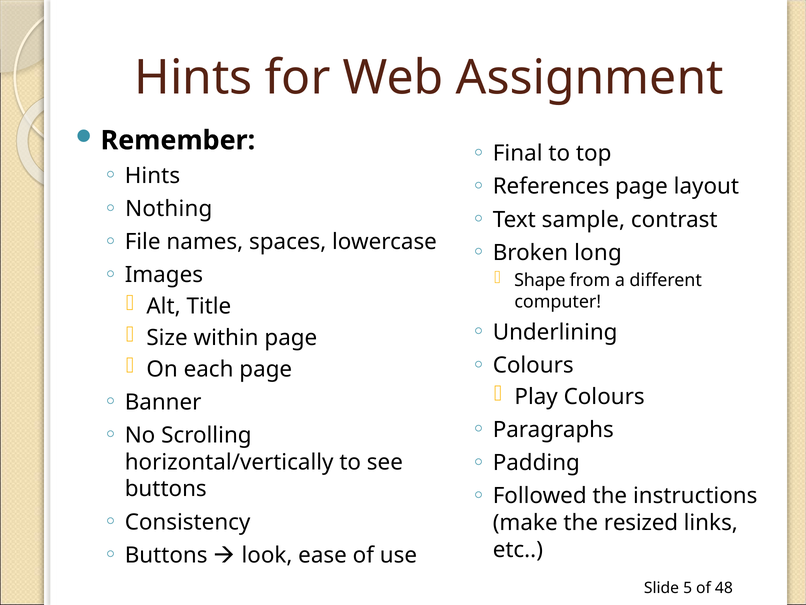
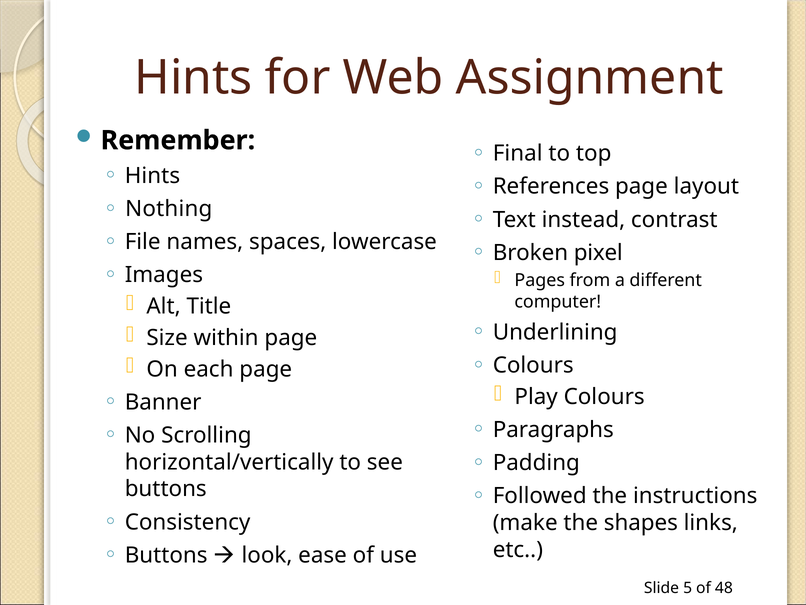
sample: sample -> instead (583, 219)
long: long -> pixel (598, 252)
Shape: Shape -> Pages (540, 280)
resized: resized -> shapes (641, 522)
